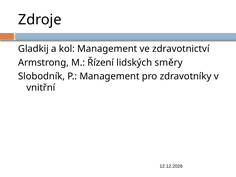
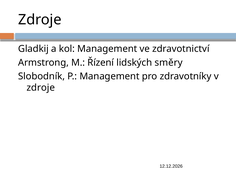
vnitřní: vnitřní -> zdroje (41, 88)
